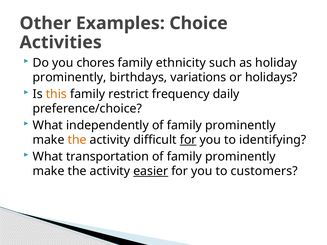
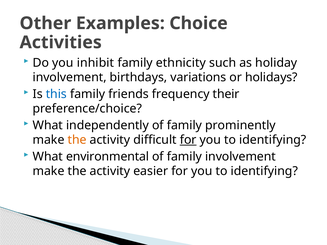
chores: chores -> inhibit (95, 63)
prominently: prominently -> involvement (70, 78)
this colour: orange -> blue (56, 94)
restrict: restrict -> friends (129, 94)
daily: daily -> their (226, 94)
transportation: transportation -> environmental (108, 157)
prominently: prominently -> involvement (240, 157)
easier underline: present -> none (151, 171)
customers: customers -> identifying (264, 171)
